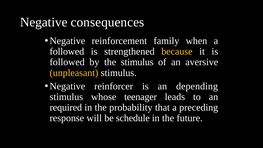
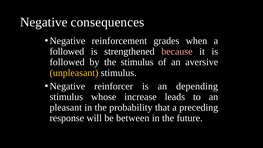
family: family -> grades (166, 41)
because colour: yellow -> pink (177, 51)
teenager: teenager -> increase (141, 97)
required: required -> pleasant (66, 107)
schedule: schedule -> between (133, 118)
